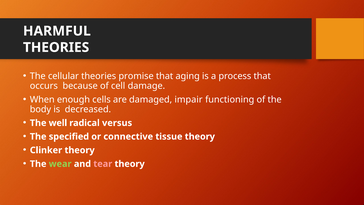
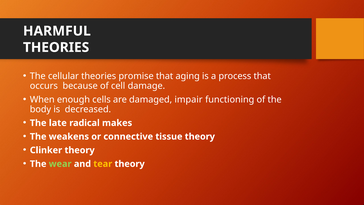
well: well -> late (58, 123)
versus: versus -> makes (117, 123)
specified: specified -> weakens (69, 136)
tear colour: pink -> yellow (103, 164)
